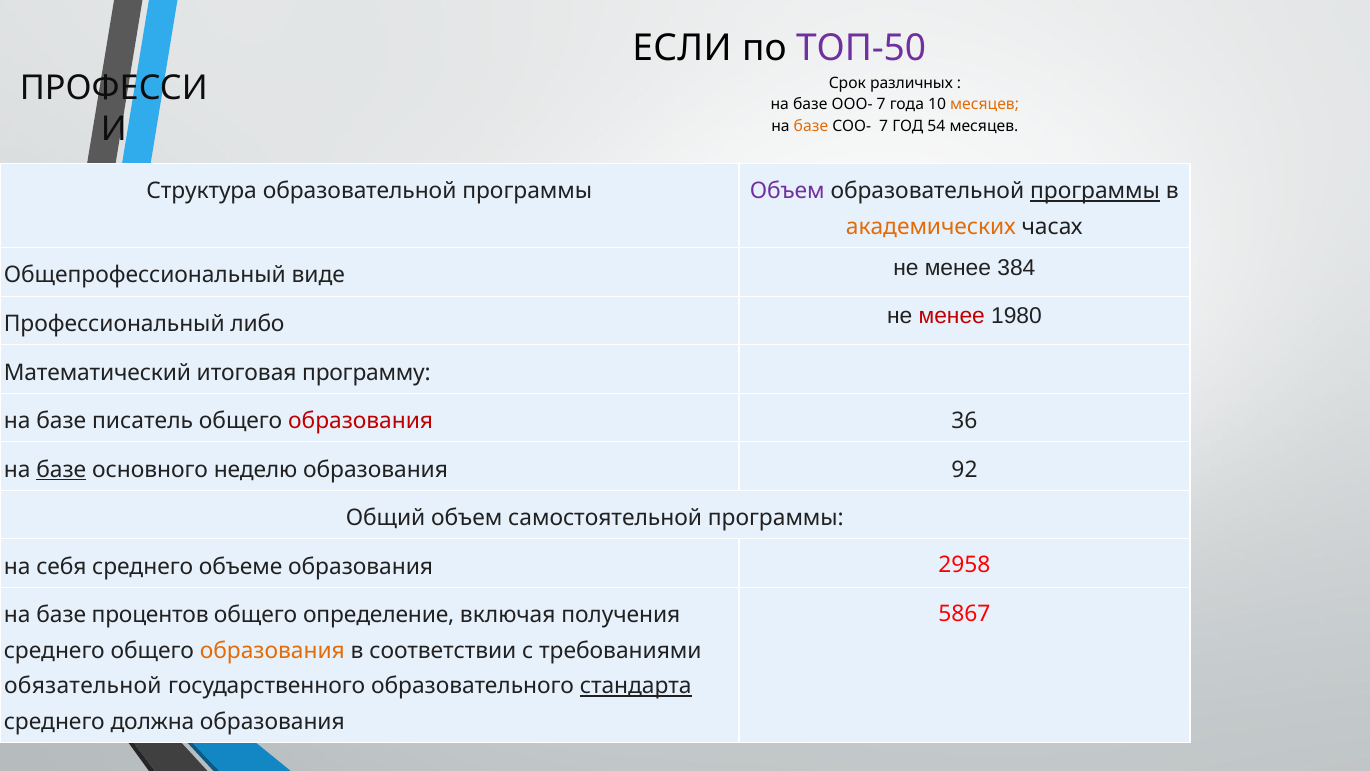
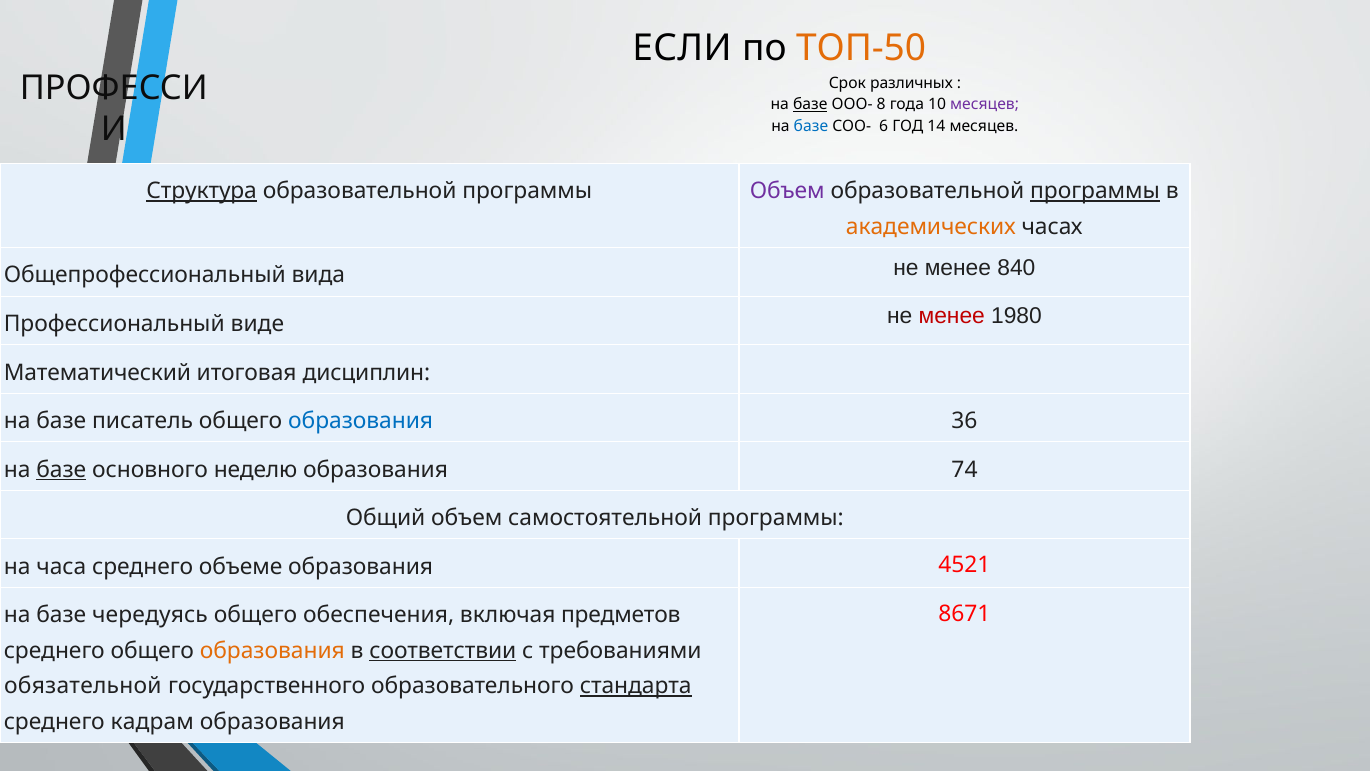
ТОП-50 colour: purple -> orange (861, 48)
базе underline: none -> present (810, 104)
ООО- 7: 7 -> 8 (881, 104)
месяцев colour: orange -> purple (985, 104)
базе colour: orange -> blue (811, 126)
СОО- 7: 7 -> 6 (884, 126)
54: 54 -> 14 (936, 126)
Структура underline: none -> present (202, 191)
384: 384 -> 840 (1016, 267)
виде: виде -> вида (318, 275)
либо: либо -> виде (257, 324)
программу: программу -> дисциплин (366, 372)
образования colour: red -> blue (361, 421)
92: 92 -> 74 (965, 469)
себя: себя -> часа (61, 566)
2958: 2958 -> 4521 (964, 565)
5867: 5867 -> 8671 (964, 614)
процентов: процентов -> чередуясь (150, 615)
определение: определение -> обеспечения (379, 615)
получения: получения -> предметов (621, 615)
соответствии underline: none -> present (443, 650)
должна: должна -> кадрам (152, 722)
